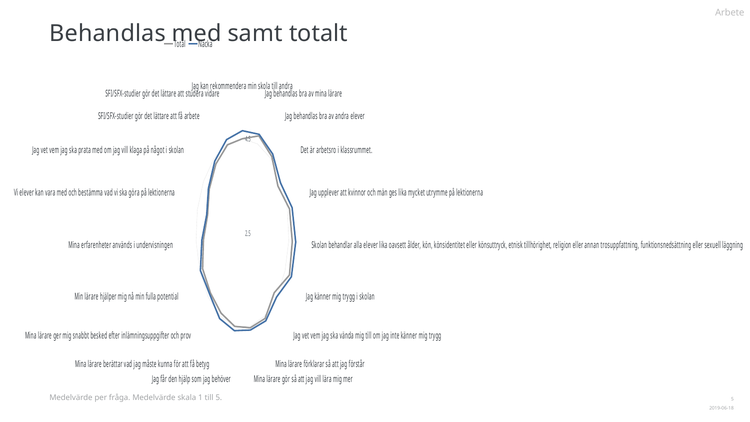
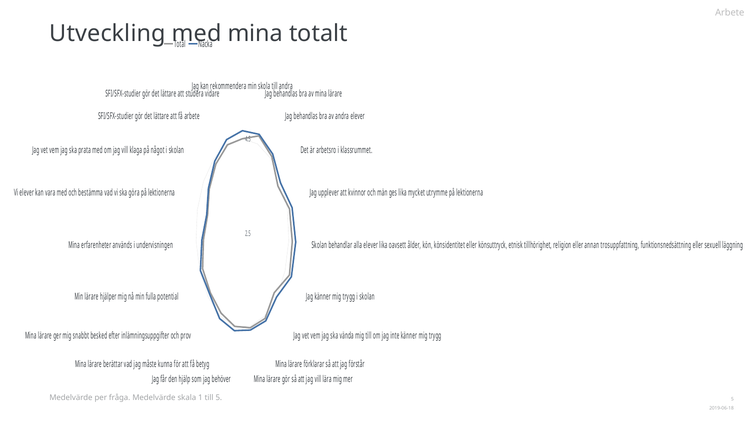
Behandlas: Behandlas -> Utveckling (108, 33)
samt: samt -> mina (255, 33)
